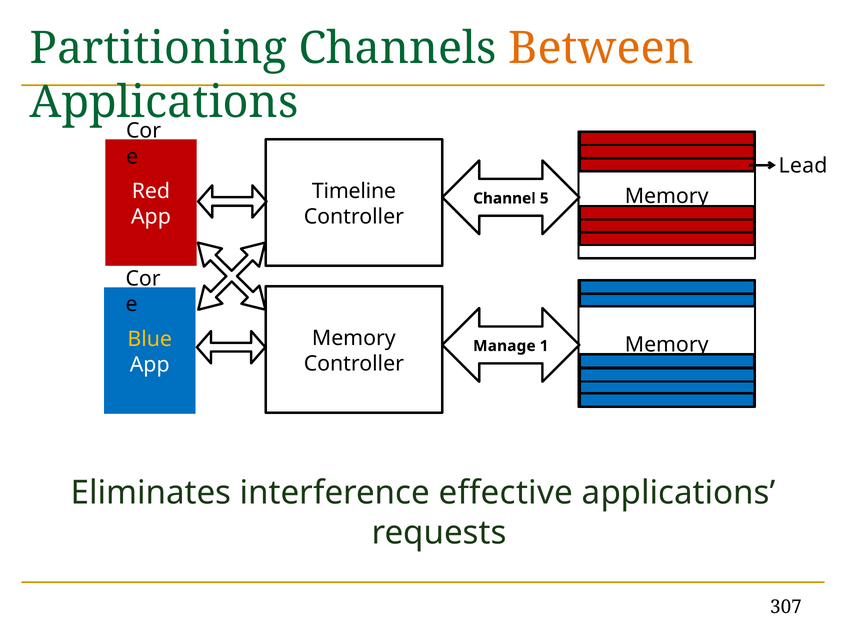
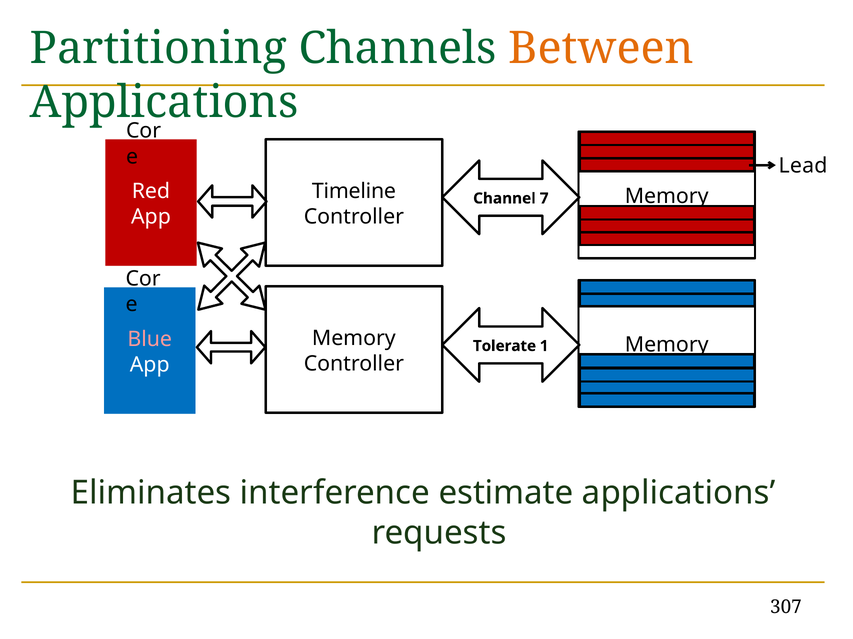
5: 5 -> 7 (544, 199)
Blue colour: yellow -> pink (150, 340)
Manage: Manage -> Tolerate (504, 346)
effective: effective -> estimate (506, 494)
